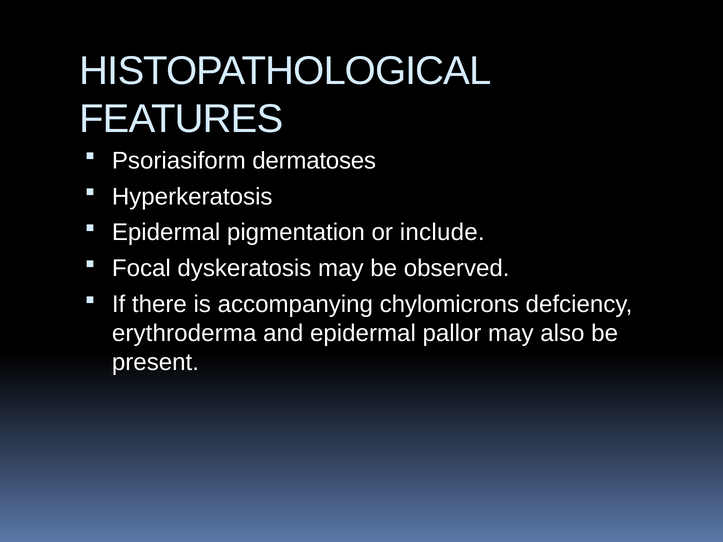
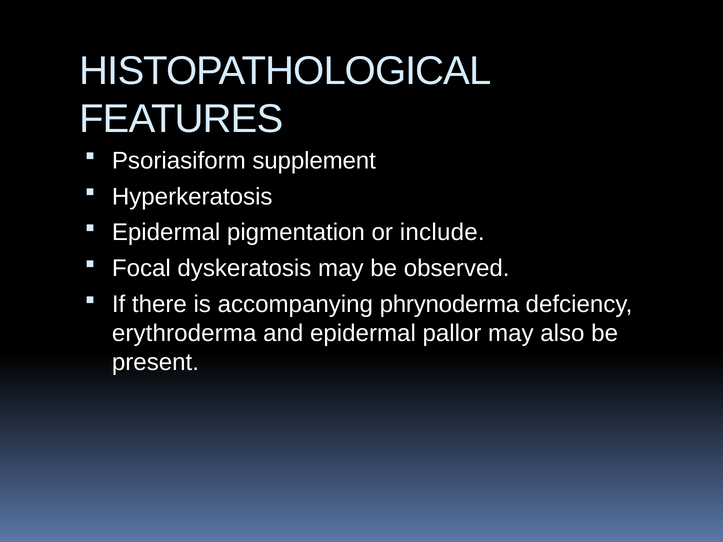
dermatoses: dermatoses -> supplement (314, 161)
chylomicrons: chylomicrons -> phrynoderma (449, 305)
